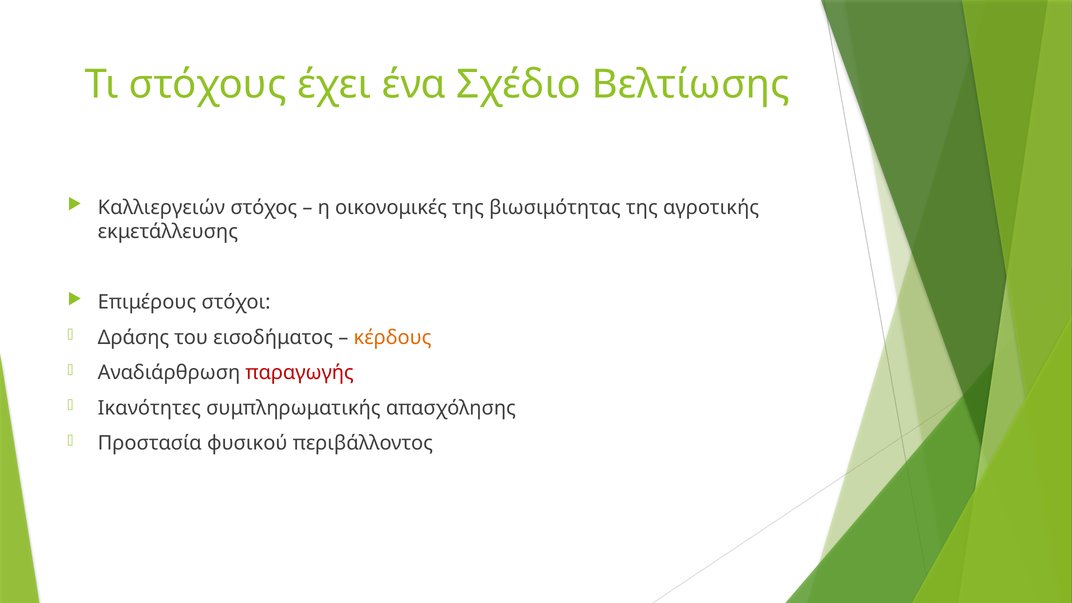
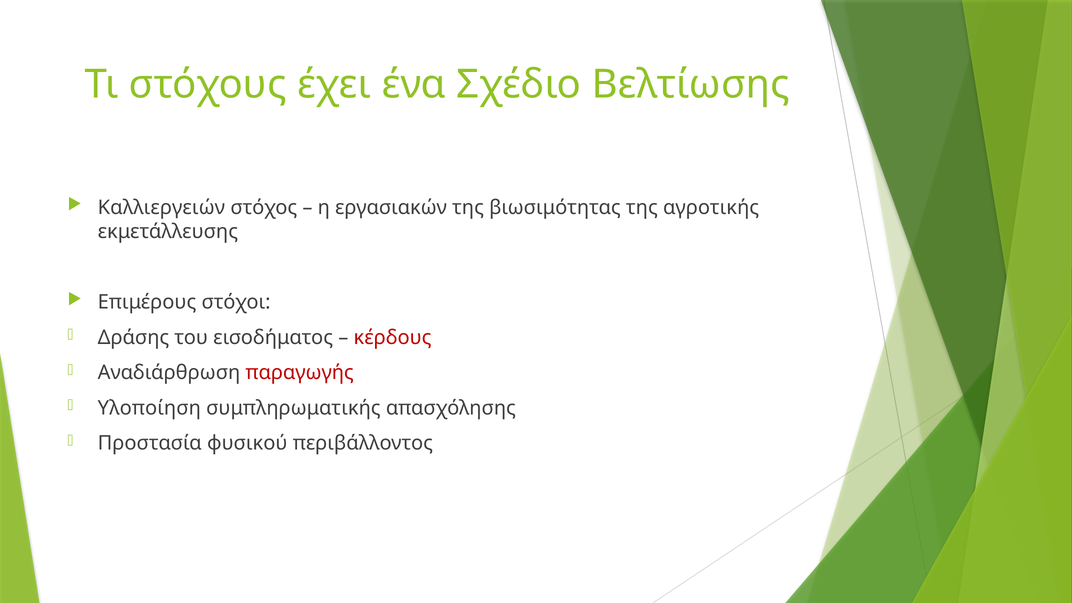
οικονομικές: οικονομικές -> εργασιακών (391, 207)
κέρδους colour: orange -> red (393, 337)
Ικανότητες: Ικανότητες -> Υλοποίηση (149, 408)
